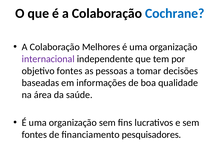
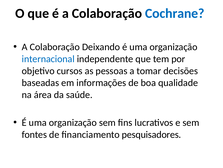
Melhores: Melhores -> Deixando (101, 47)
internacional colour: purple -> blue (48, 59)
objetivo fontes: fontes -> cursos (70, 71)
